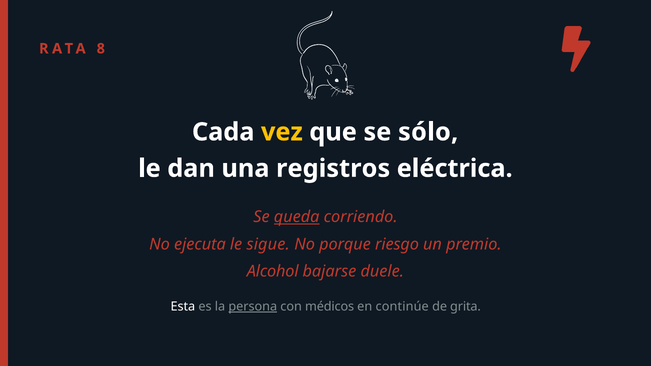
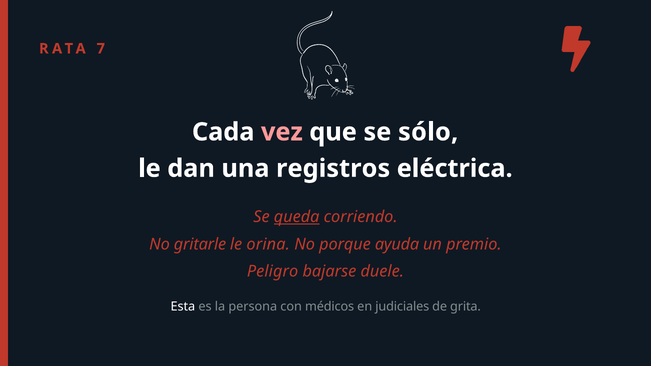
8: 8 -> 7 (101, 49)
vez colour: yellow -> pink (282, 132)
ejecuta: ejecuta -> gritarle (200, 244)
sigue: sigue -> orina (268, 244)
riesgo: riesgo -> ayuda (397, 244)
Alcohol: Alcohol -> Peligro (273, 272)
persona underline: present -> none (253, 307)
continúe: continúe -> judiciales (402, 307)
